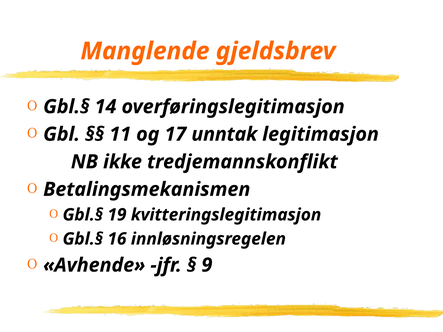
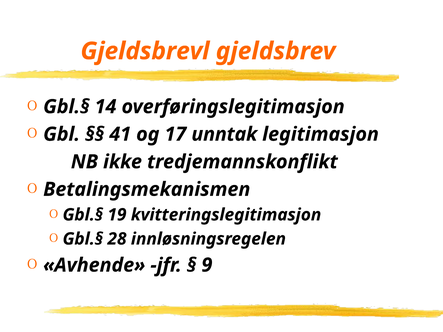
Manglende: Manglende -> Gjeldsbrevl (145, 51)
11: 11 -> 41 (120, 134)
16: 16 -> 28 (117, 239)
